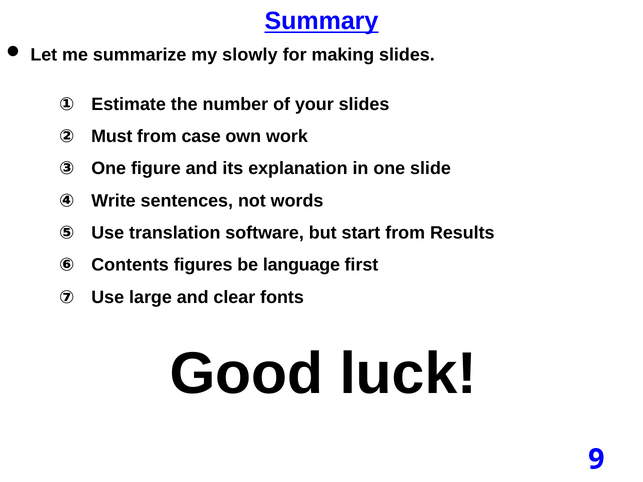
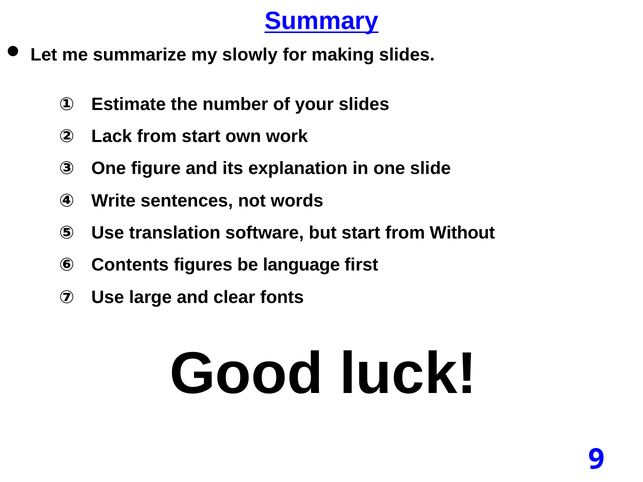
Must: Must -> Lack (112, 137)
from case: case -> start (201, 137)
Results: Results -> Without (462, 233)
